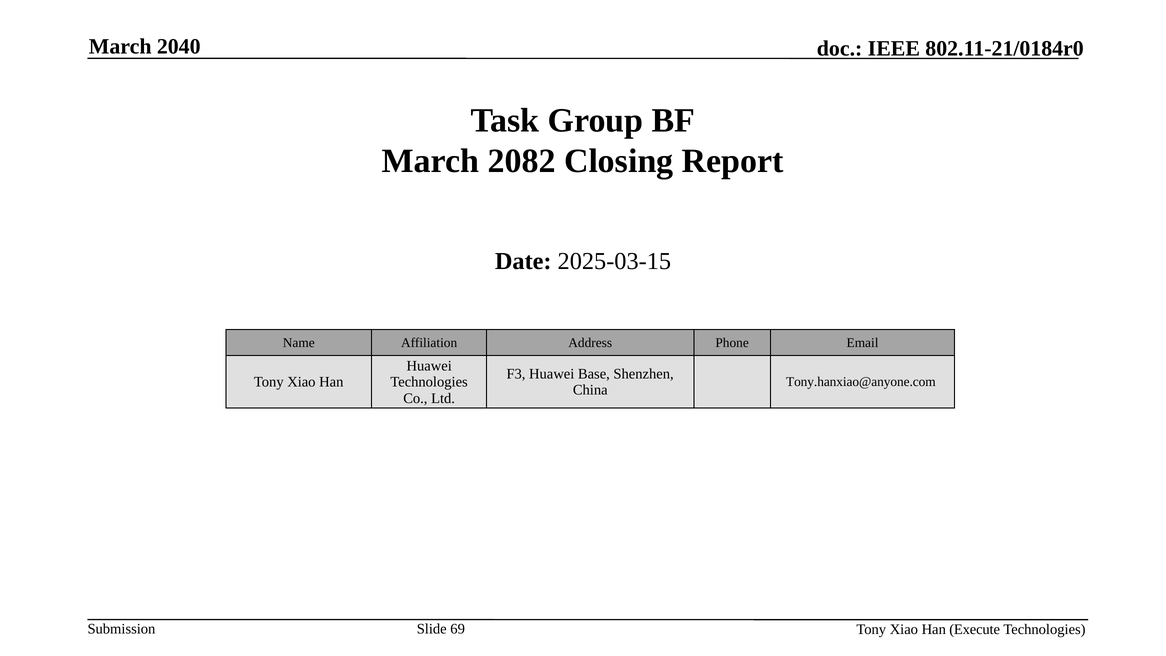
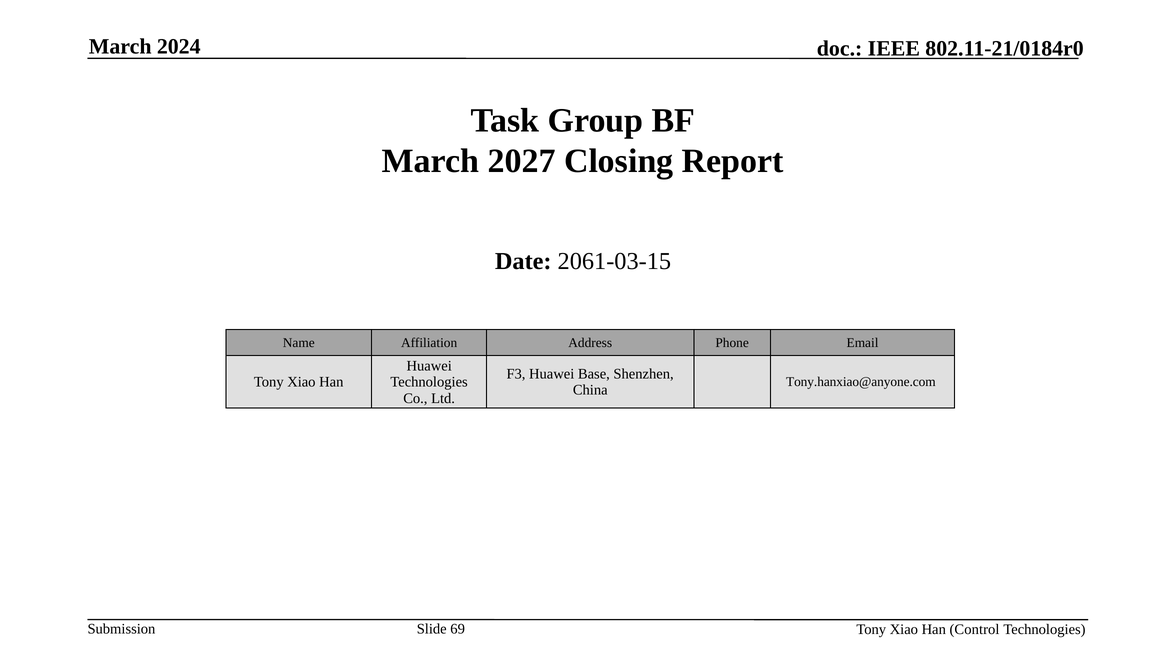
2040: 2040 -> 2024 (179, 46)
2082: 2082 -> 2027 (522, 161)
2025-03-15: 2025-03-15 -> 2061-03-15 (614, 261)
Execute: Execute -> Control (975, 629)
